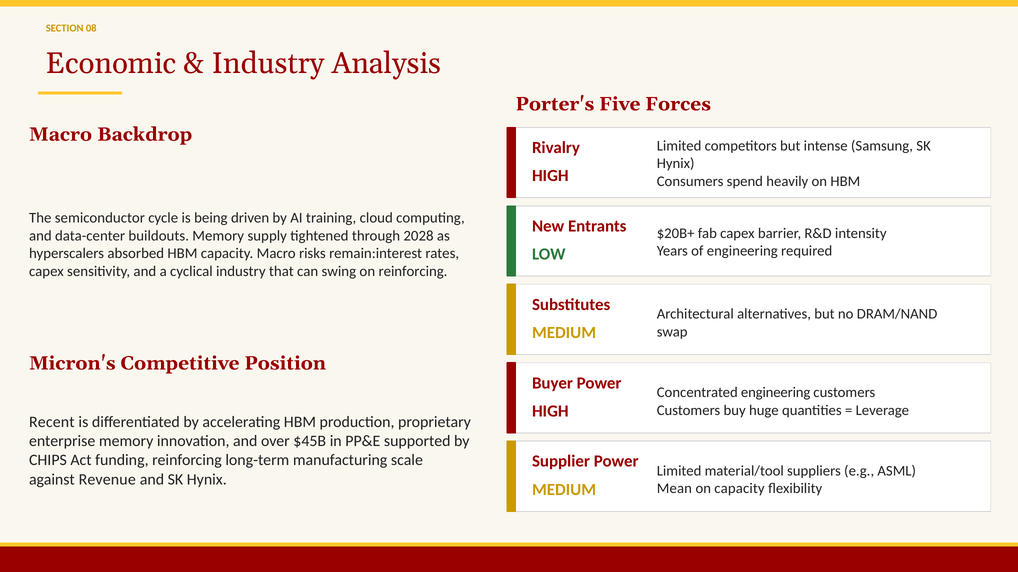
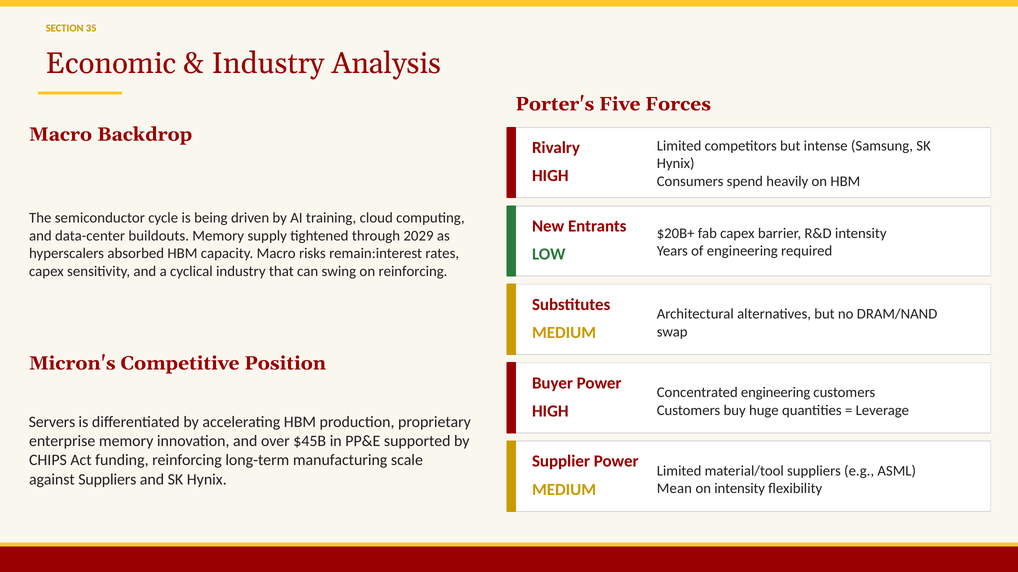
08: 08 -> 35 (91, 28)
2028: 2028 -> 2029 (418, 236)
Recent: Recent -> Servers (52, 423)
against Revenue: Revenue -> Suppliers (107, 480)
on capacity: capacity -> intensity (740, 489)
